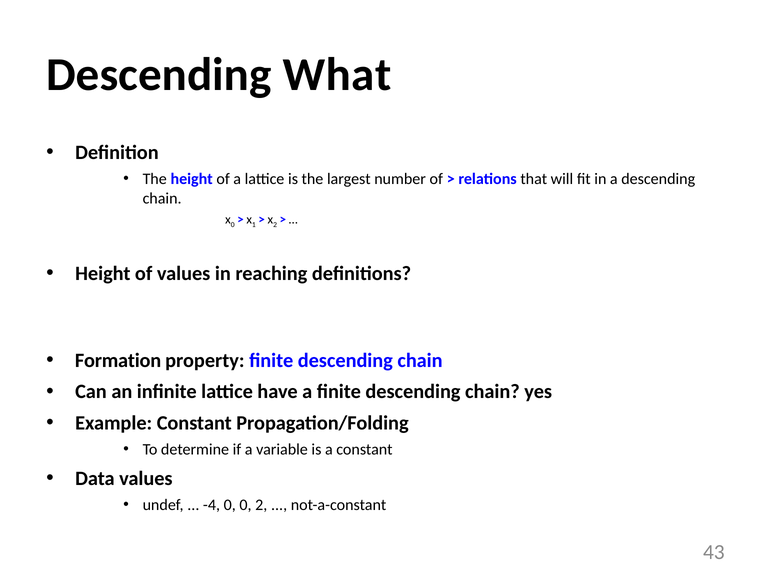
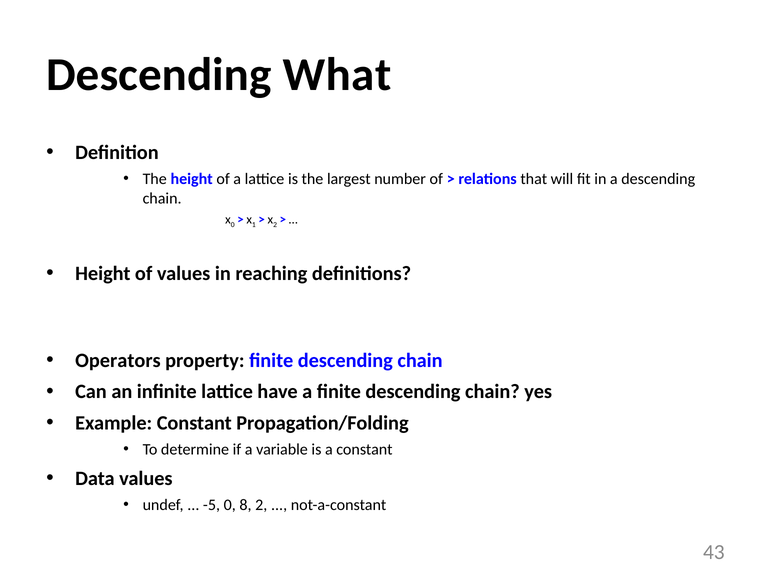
Formation: Formation -> Operators (118, 361)
-4: -4 -> -5 (212, 505)
0 0: 0 -> 8 (246, 505)
